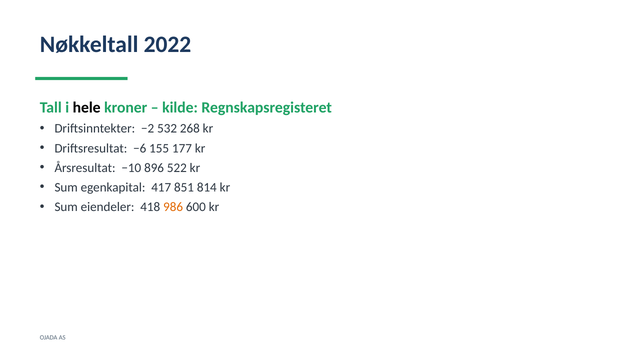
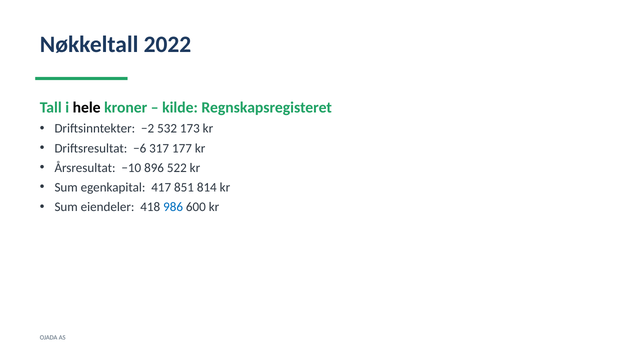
268: 268 -> 173 (190, 129)
155: 155 -> 317 (159, 148)
986 colour: orange -> blue (173, 207)
